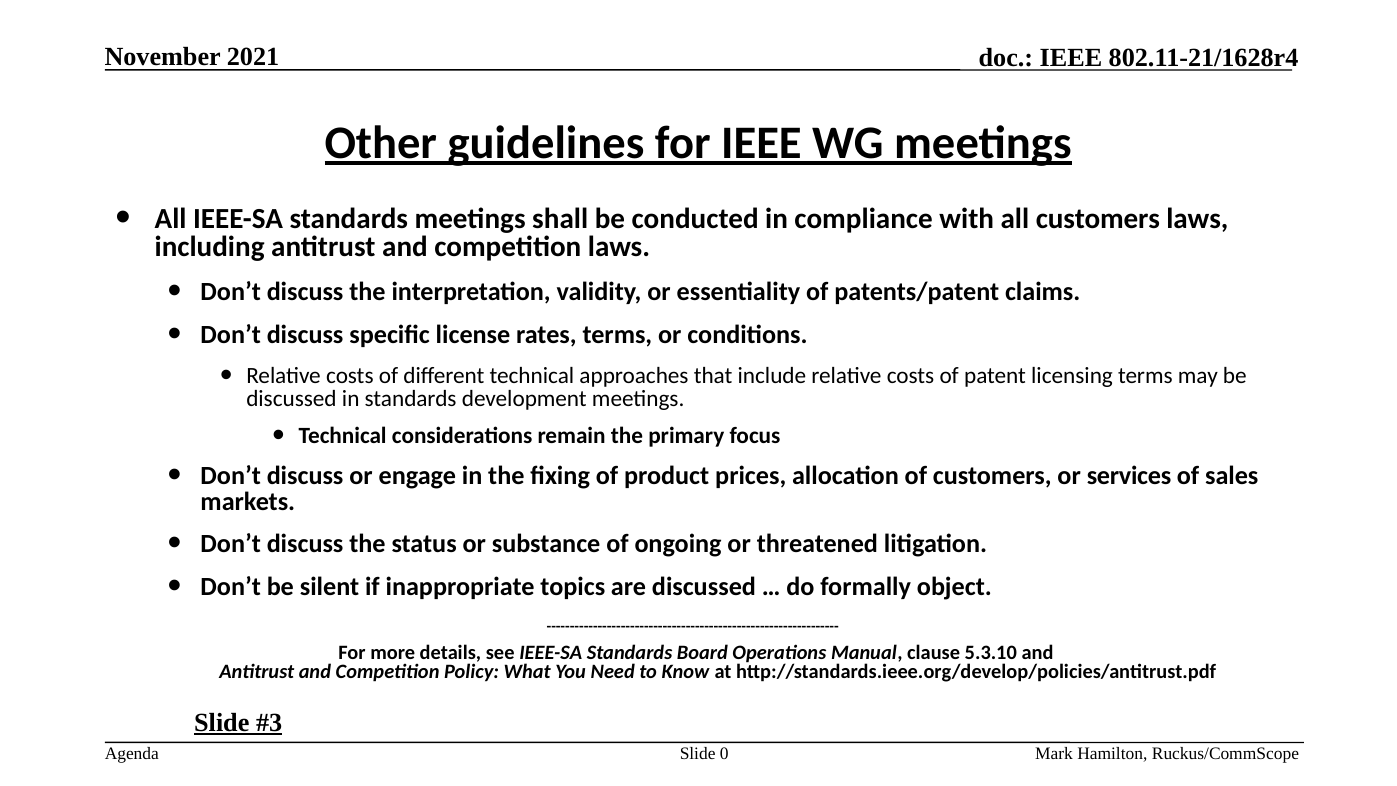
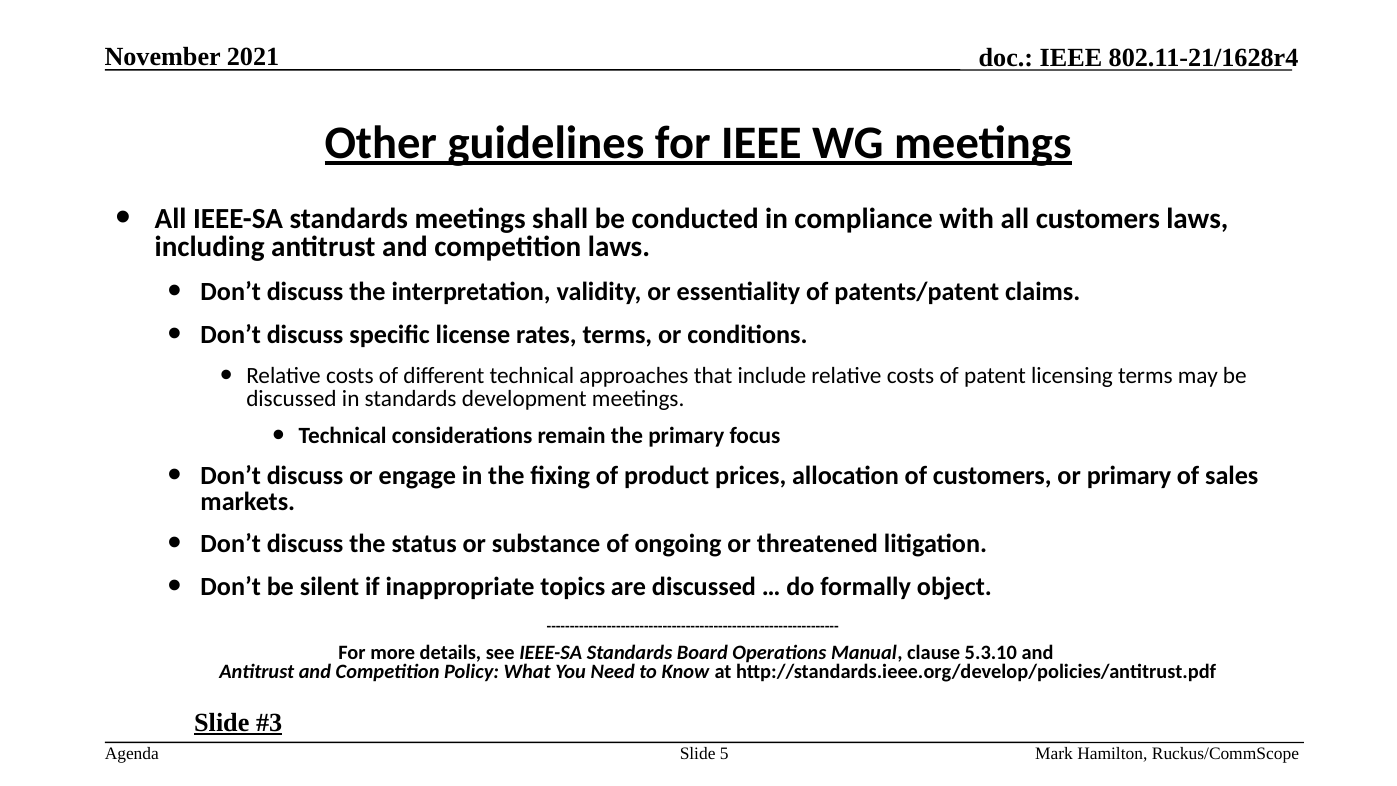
or services: services -> primary (1129, 476)
0: 0 -> 5 (724, 754)
